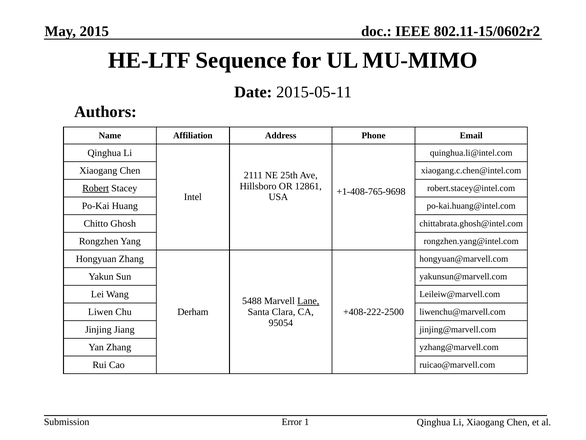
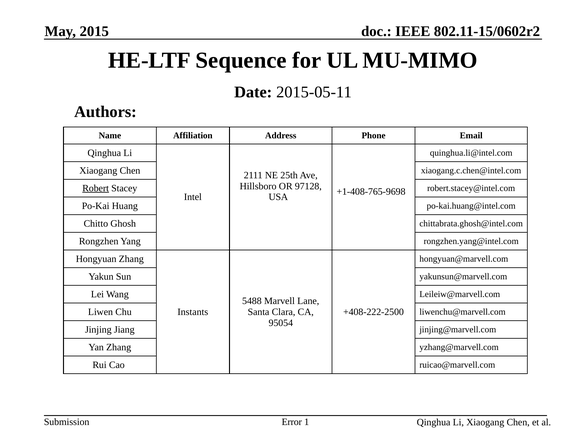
12861: 12861 -> 97128 (308, 186)
Lane underline: present -> none (308, 301)
Derham: Derham -> Instants (193, 312)
